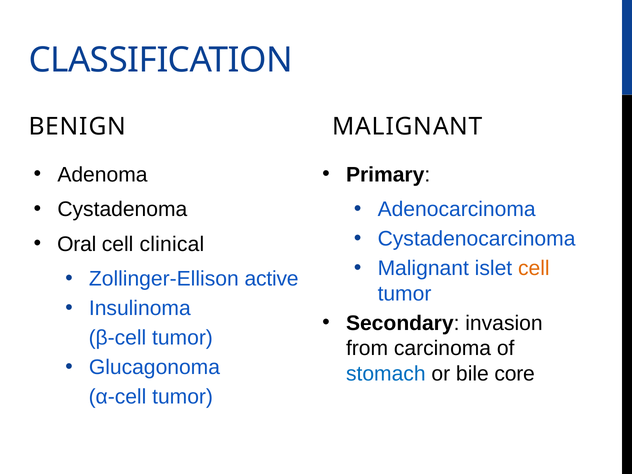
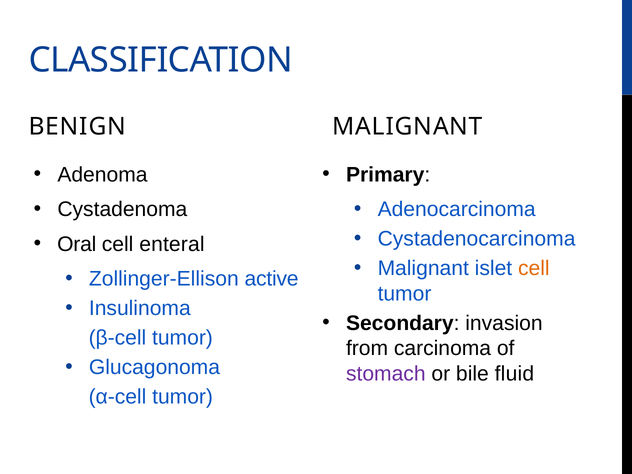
clinical: clinical -> enteral (172, 244)
stomach colour: blue -> purple (386, 374)
core: core -> fluid (514, 374)
